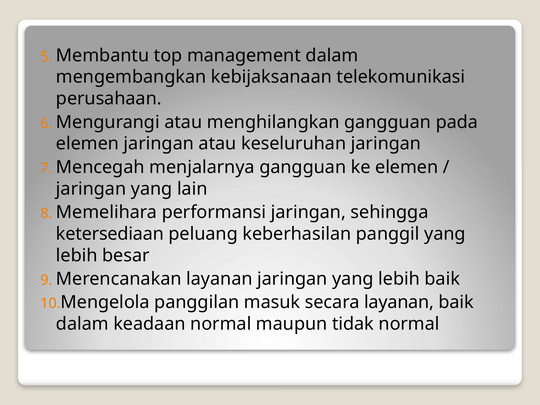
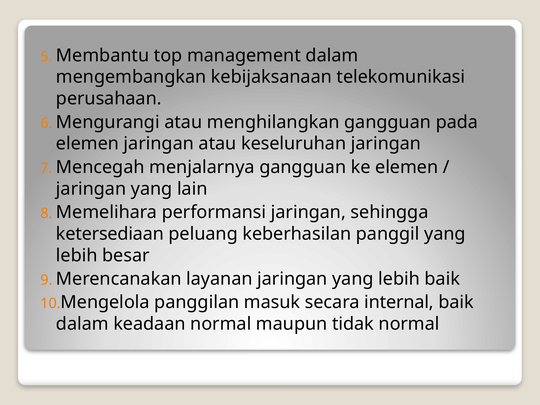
secara layanan: layanan -> internal (399, 302)
